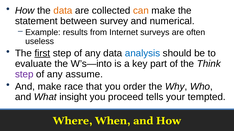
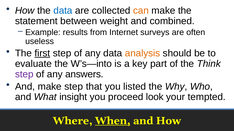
data colour: orange -> blue (63, 11)
survey: survey -> weight (114, 21)
numerical: numerical -> combined (172, 21)
analysis colour: blue -> orange (143, 53)
assume: assume -> answers (84, 75)
make race: race -> step (74, 87)
order: order -> listed (135, 87)
tells: tells -> look (155, 97)
When underline: none -> present (113, 121)
